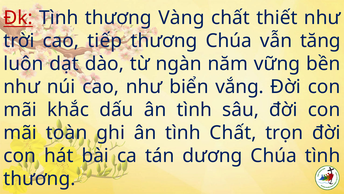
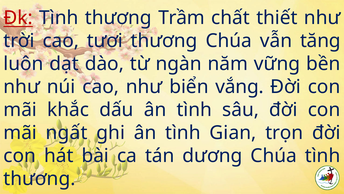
Vàng: Vàng -> Trầm (182, 18)
tiếp: tiếp -> tươi (105, 41)
toàn: toàn -> ngất (67, 132)
tình Chất: Chất -> Gian (233, 132)
